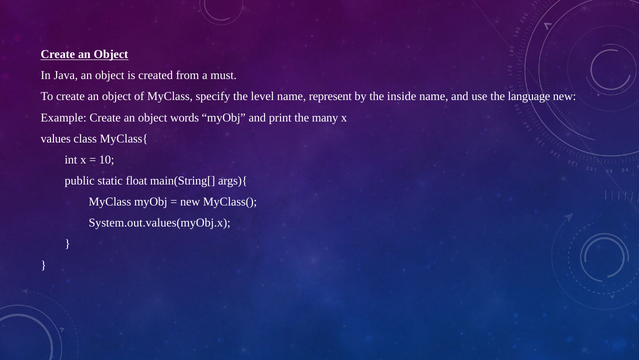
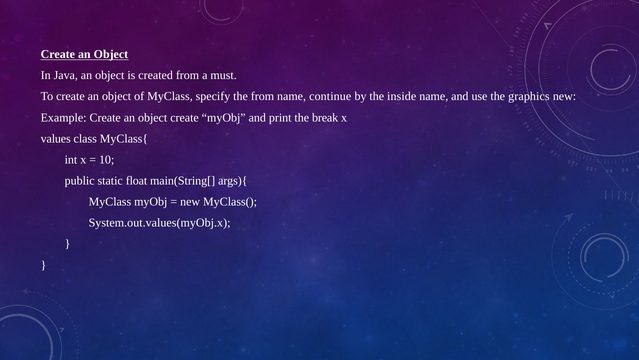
the level: level -> from (262, 96)
represent: represent -> continue (330, 96)
language: language -> graphics (529, 96)
object words: words -> create (185, 117)
many: many -> break (325, 117)
